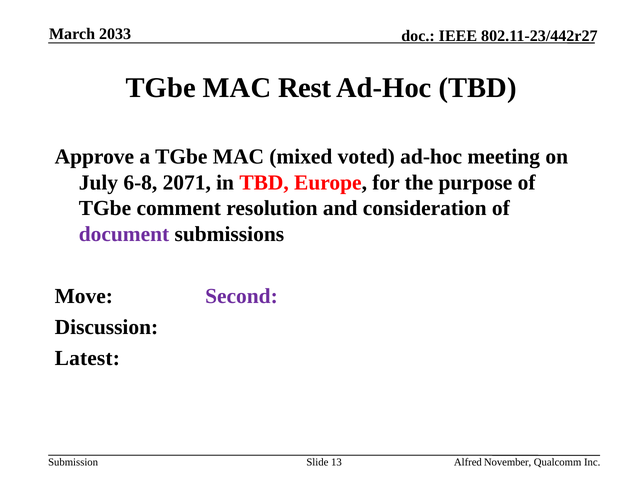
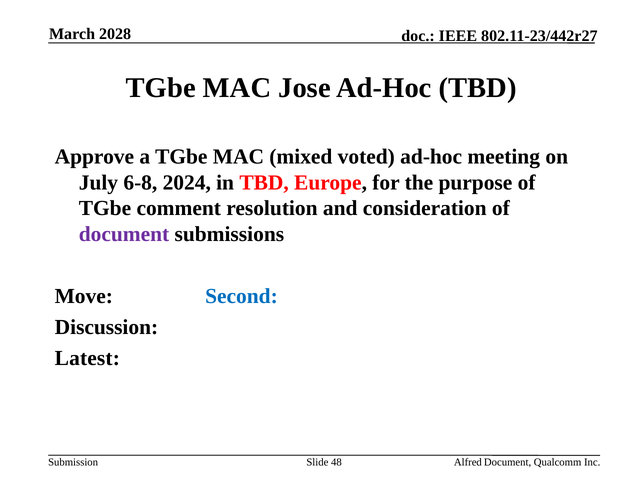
2033: 2033 -> 2028 (115, 34)
Rest: Rest -> Jose (305, 88)
2071: 2071 -> 2024 (187, 183)
Second colour: purple -> blue (241, 296)
13: 13 -> 48 (336, 463)
Alfred November: November -> Document (508, 463)
